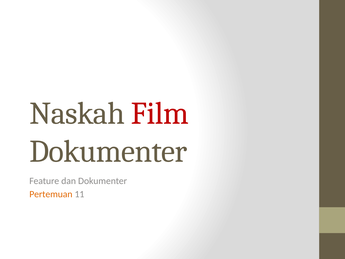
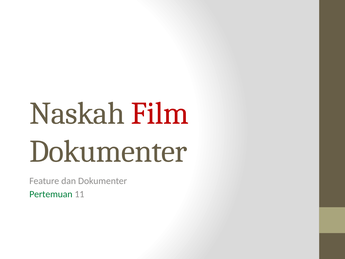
Pertemuan colour: orange -> green (51, 194)
